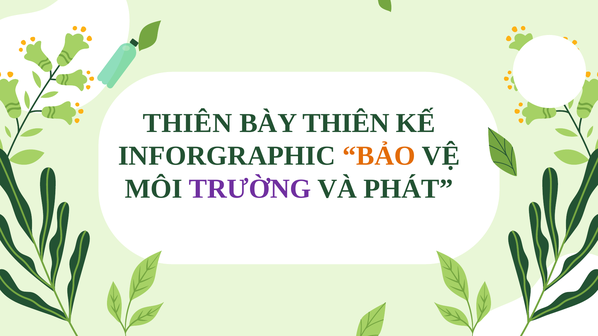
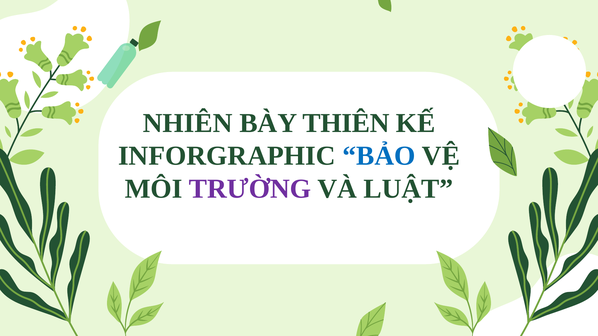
THIÊN: THIÊN -> NHIÊN (188, 123)
BẢO colour: orange -> blue (379, 156)
PHÁT: PHÁT -> LUẬT (408, 189)
